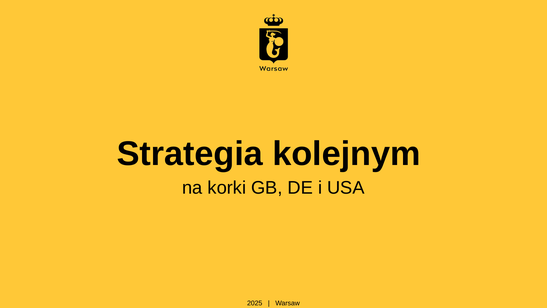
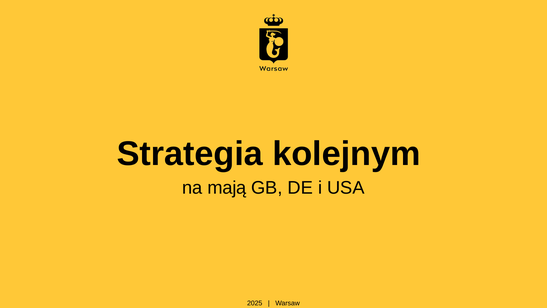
korki: korki -> mają (227, 188)
